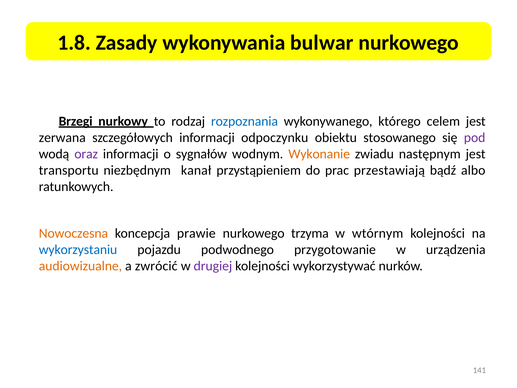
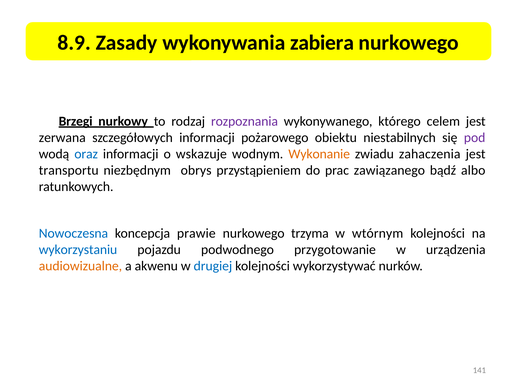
1.8: 1.8 -> 8.9 (74, 43)
bulwar: bulwar -> zabiera (322, 43)
rozpoznania colour: blue -> purple (244, 121)
odpoczynku: odpoczynku -> pożarowego (275, 138)
stosowanego: stosowanego -> niestabilnych (400, 138)
oraz colour: purple -> blue (86, 154)
sygnałów: sygnałów -> wskazuje (201, 154)
następnym: następnym -> zahaczenia (430, 154)
kanał: kanał -> obrys (196, 170)
przestawiają: przestawiają -> zawiązanego (389, 170)
Nowoczesna colour: orange -> blue (73, 233)
zwrócić: zwrócić -> akwenu (156, 266)
drugiej colour: purple -> blue (213, 266)
